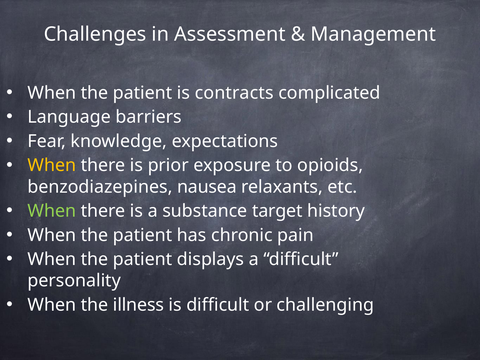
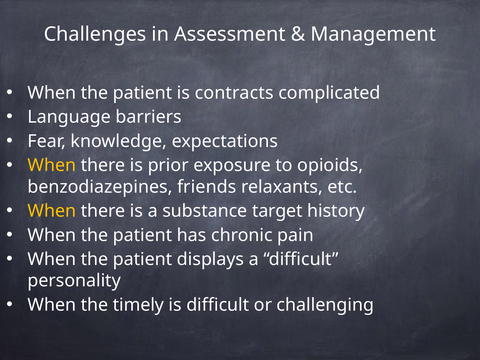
nausea: nausea -> friends (207, 187)
When colour: light green -> yellow (52, 211)
illness: illness -> timely (138, 305)
